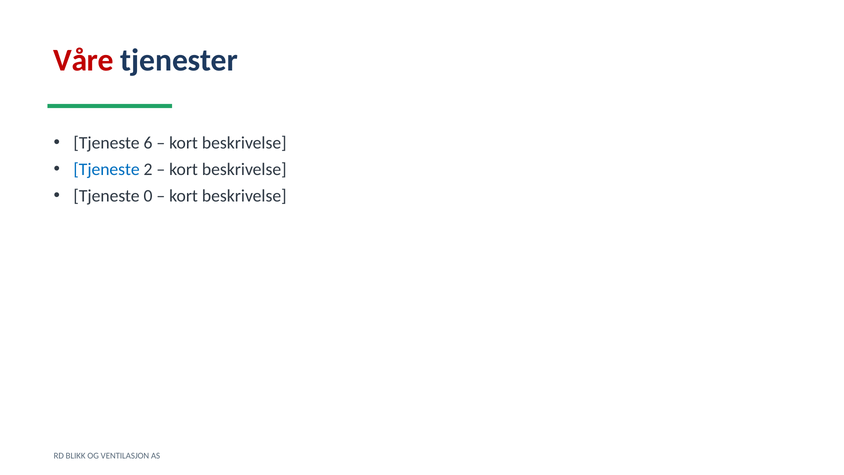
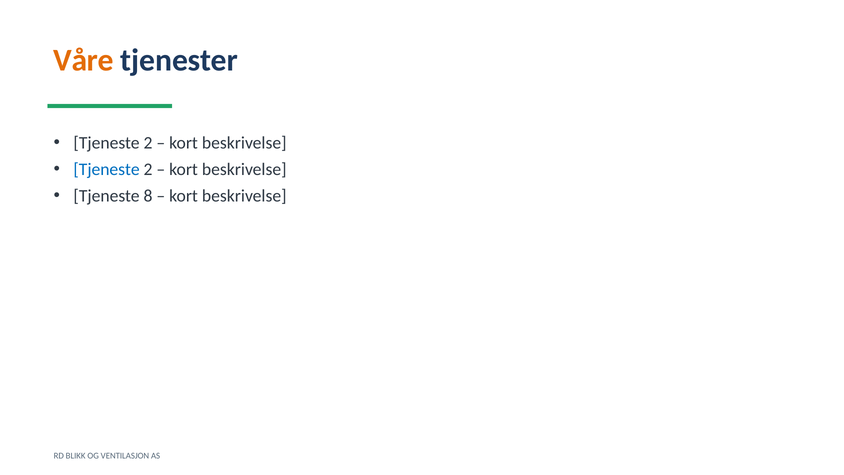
Våre colour: red -> orange (84, 60)
6: 6 -> 2 (148, 143)
0: 0 -> 8 (148, 196)
